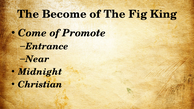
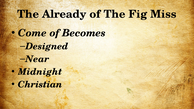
Become: Become -> Already (64, 14)
King: King -> Miss (163, 14)
Promote: Promote -> Becomes (84, 33)
Entrance: Entrance -> Designed (47, 46)
